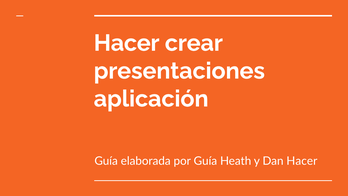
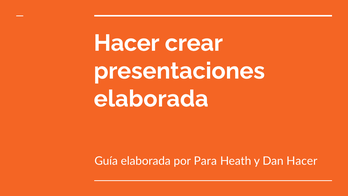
aplicación: aplicación -> elaborada (151, 99)
por Guía: Guía -> Para (205, 161)
